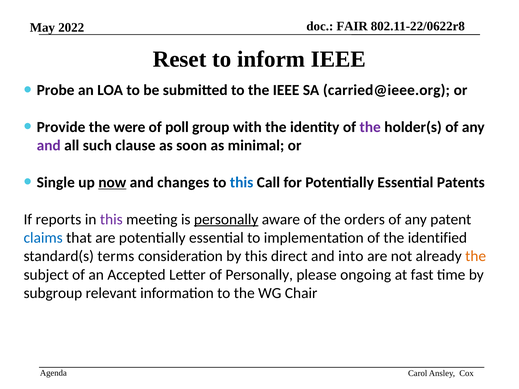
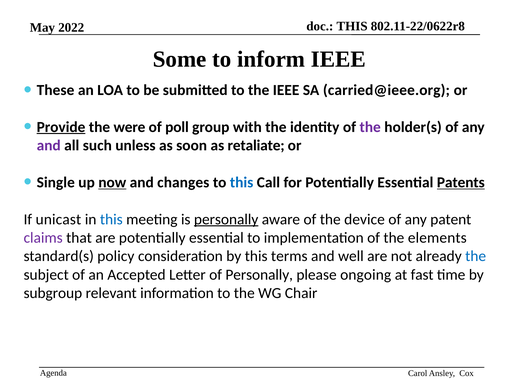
FAIR: FAIR -> THIS (352, 26)
Reset: Reset -> Some (180, 59)
Probe: Probe -> These (56, 90)
Provide underline: none -> present (61, 127)
clause: clause -> unless (135, 146)
minimal: minimal -> retaliate (256, 146)
Patents underline: none -> present (461, 182)
reports: reports -> unicast (58, 219)
this colour: purple -> blue (111, 219)
orders: orders -> device (365, 219)
claims colour: blue -> purple (43, 238)
identified: identified -> elements (437, 238)
terms: terms -> policy (116, 256)
direct: direct -> terms (289, 256)
into: into -> well (351, 256)
the colour: orange -> blue (476, 256)
